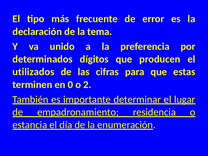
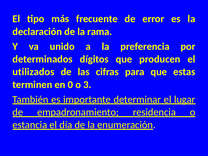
tema: tema -> rama (100, 32)
2: 2 -> 3 (87, 85)
